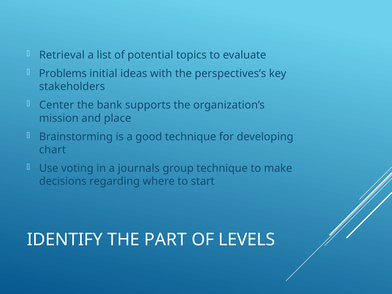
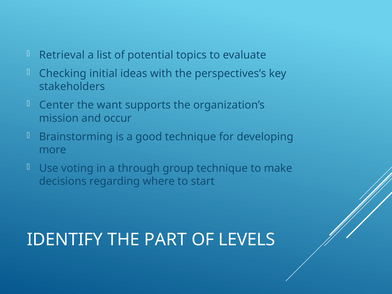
Problems: Problems -> Checking (63, 74)
bank: bank -> want (109, 105)
place: place -> occur (118, 118)
chart: chart -> more (53, 150)
journals: journals -> through (139, 168)
